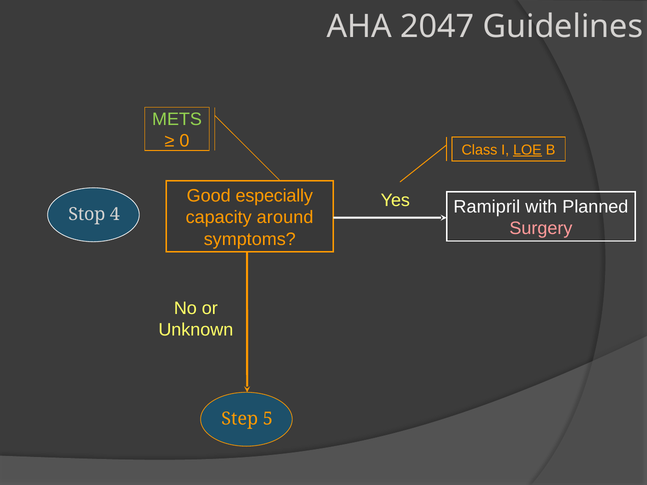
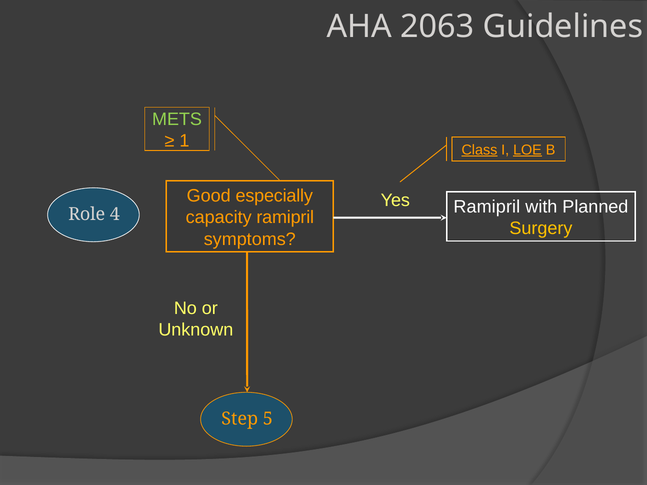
2047: 2047 -> 2063 (437, 27)
0: 0 -> 1 (184, 141)
Class underline: none -> present (479, 150)
Stop: Stop -> Role (87, 214)
capacity around: around -> ramipril (285, 218)
Surgery colour: pink -> yellow (541, 228)
